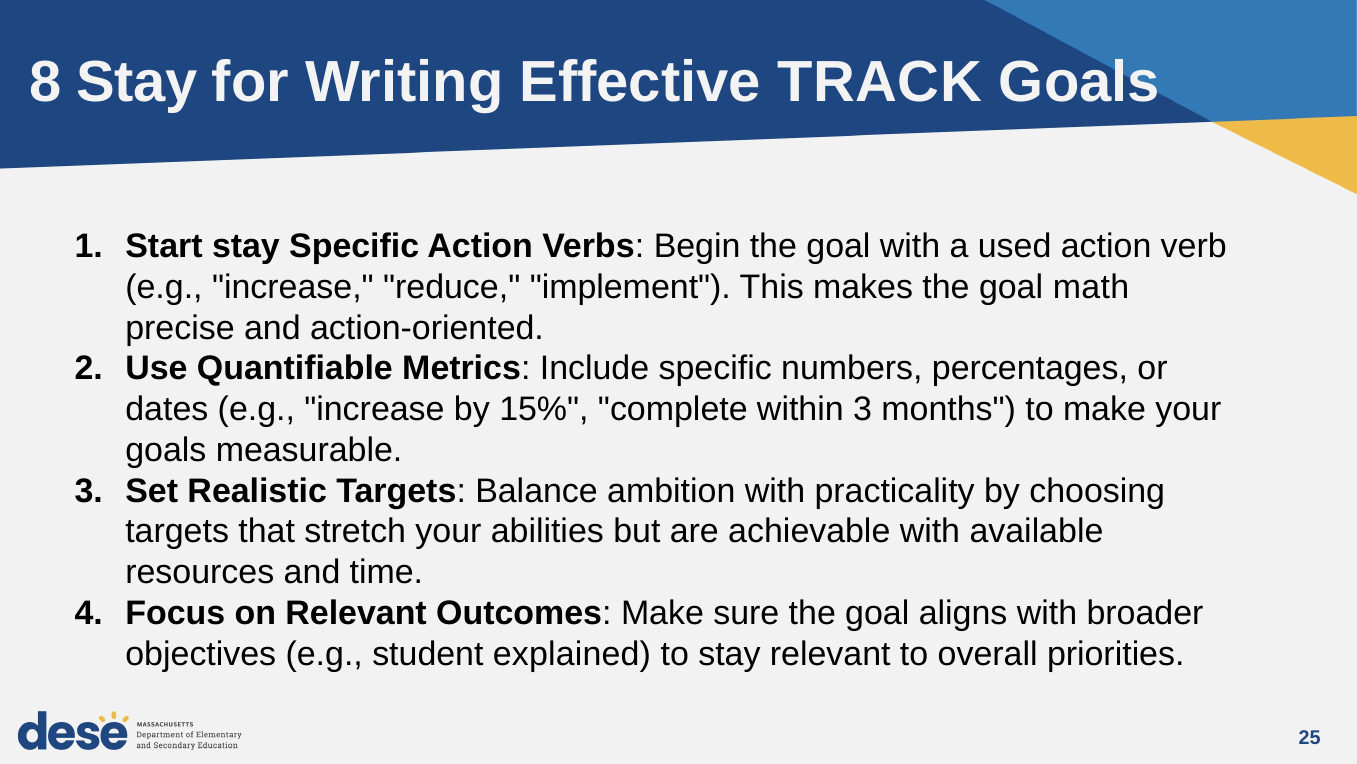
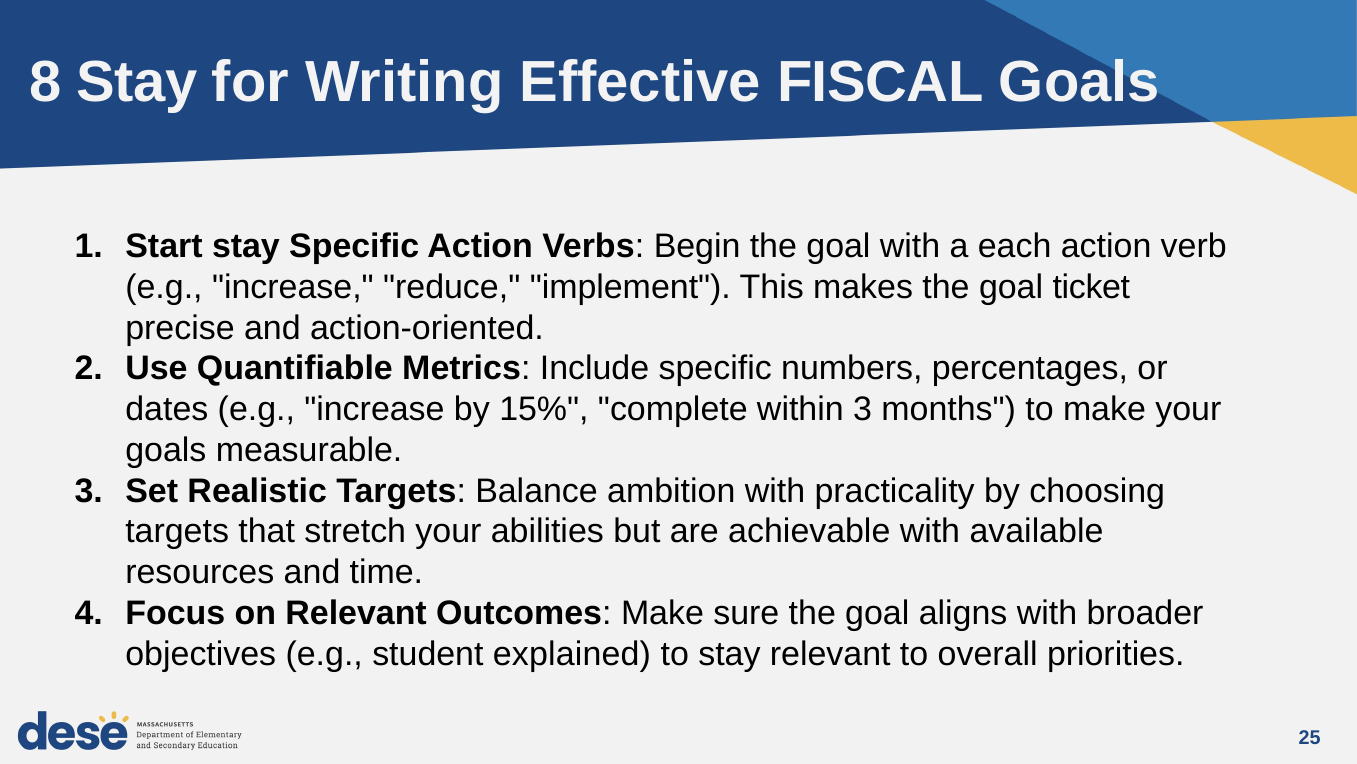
TRACK: TRACK -> FISCAL (880, 82)
used: used -> each (1015, 246)
math: math -> ticket (1091, 287)
